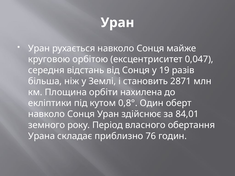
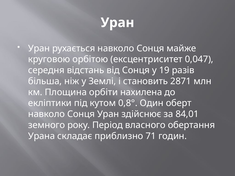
76: 76 -> 71 (151, 136)
